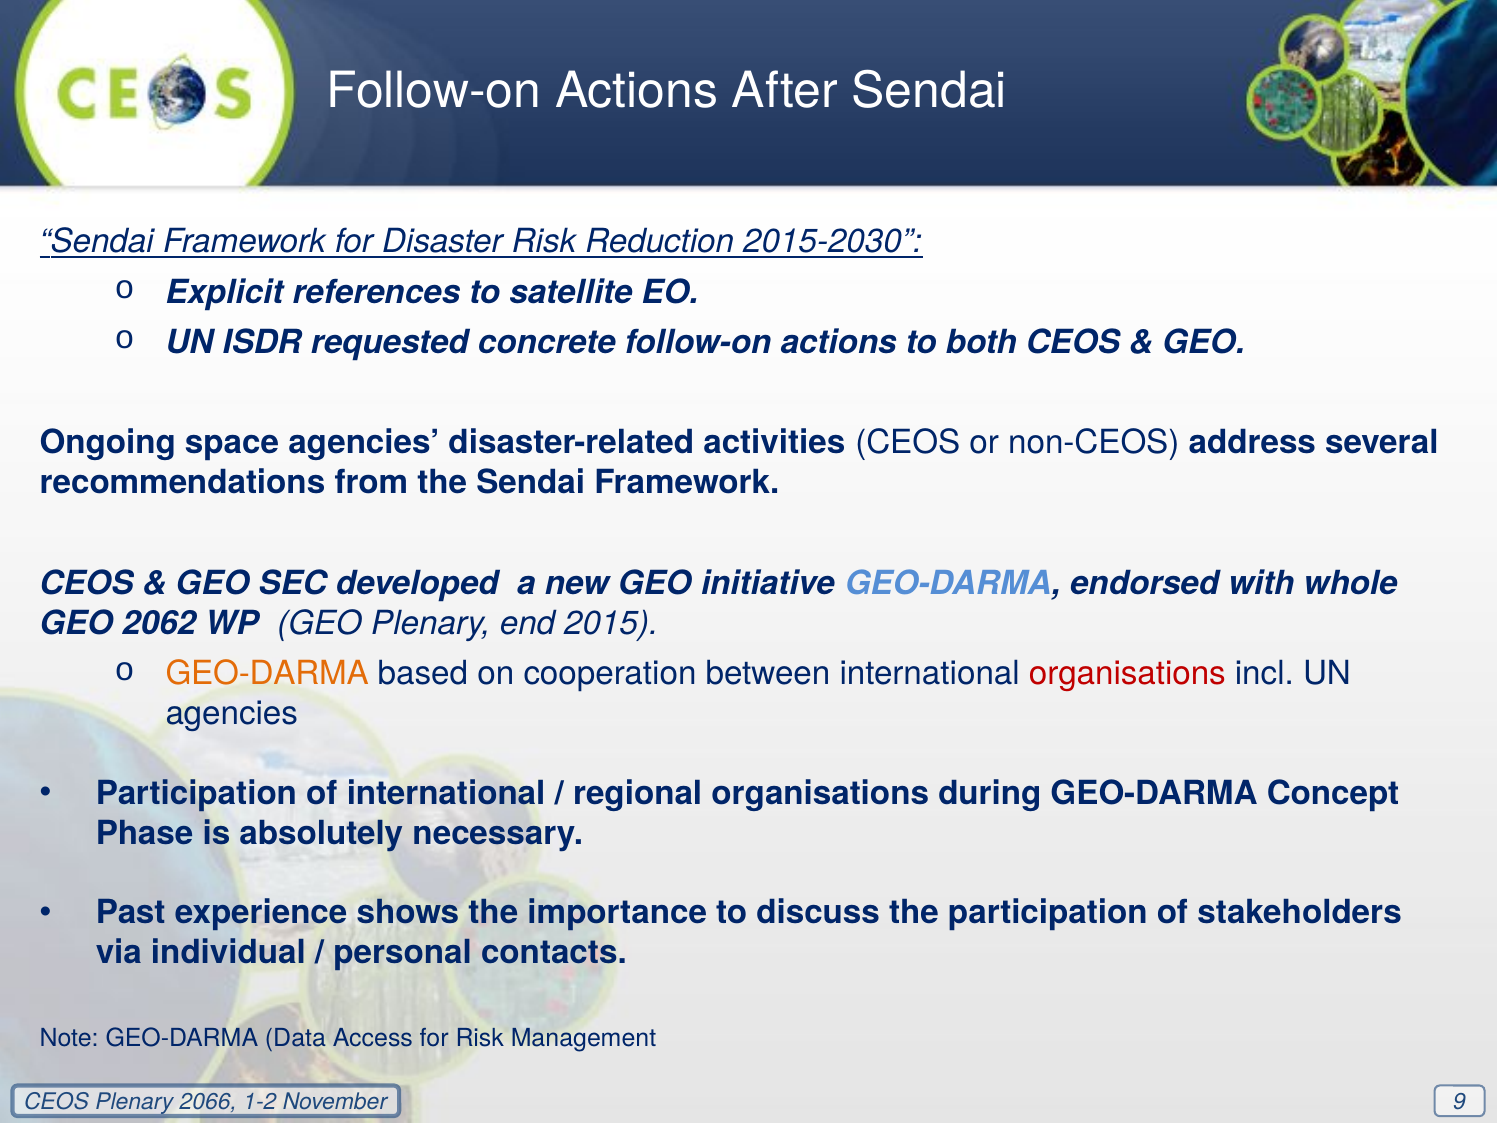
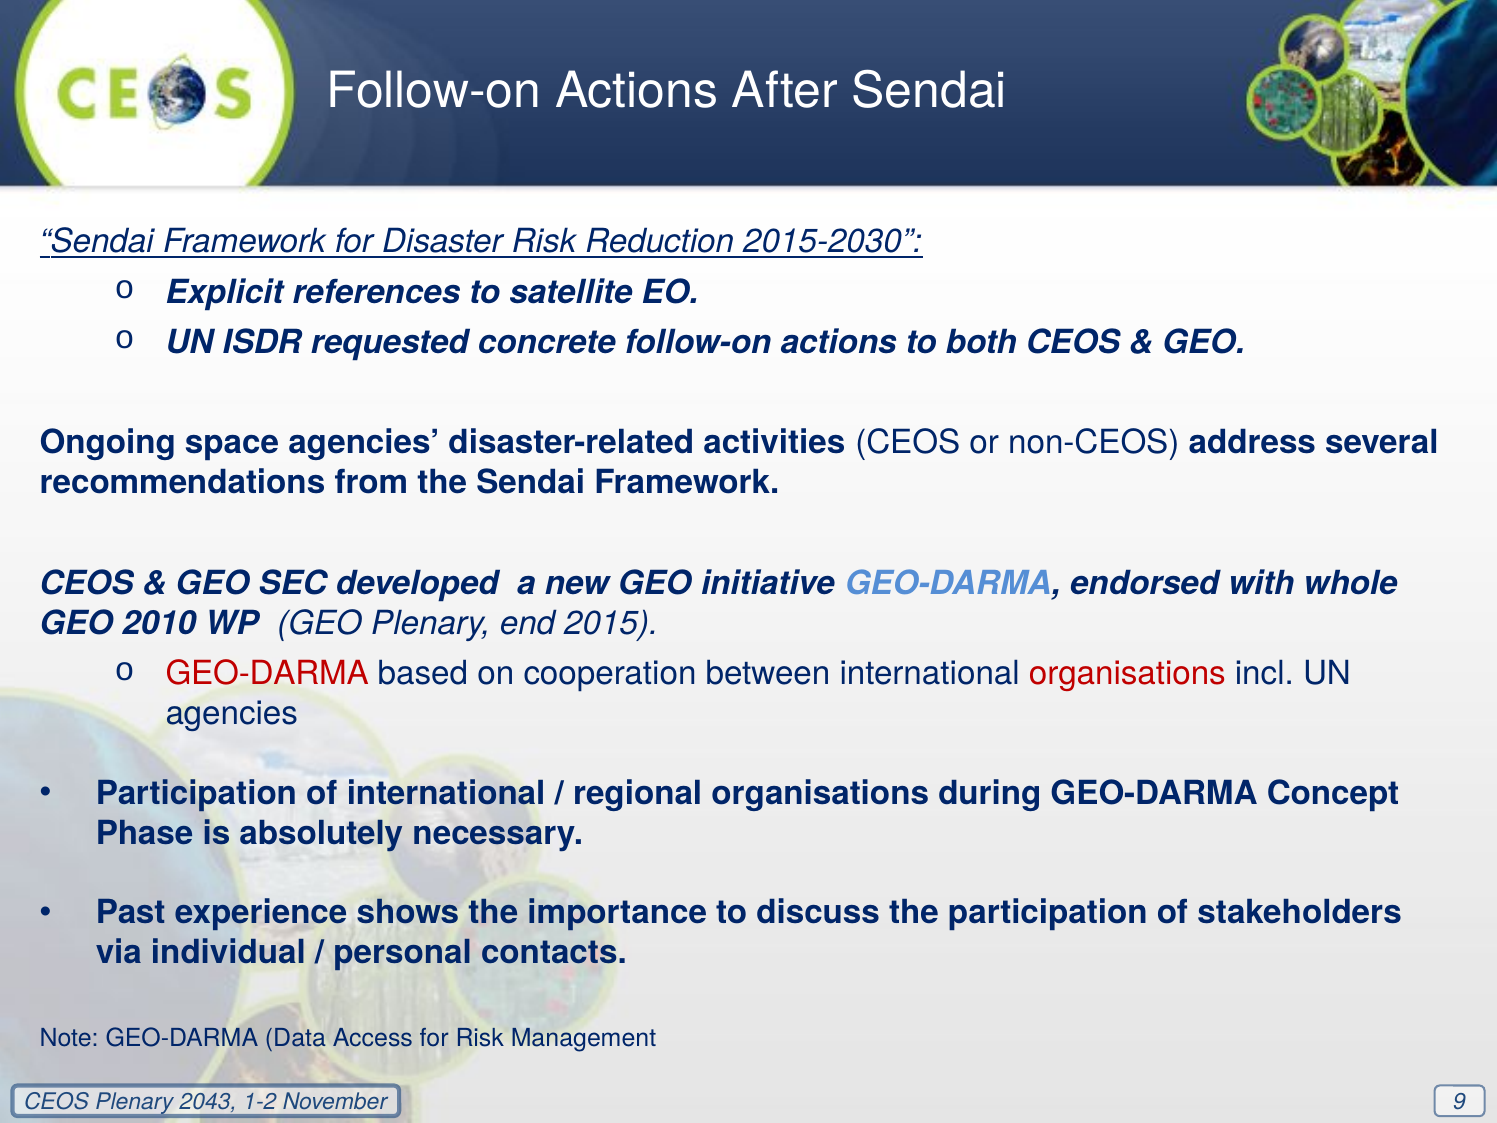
2062: 2062 -> 2010 (159, 623)
GEO-DARMA colour: orange -> red (267, 673)
2066: 2066 -> 2043 (208, 1102)
